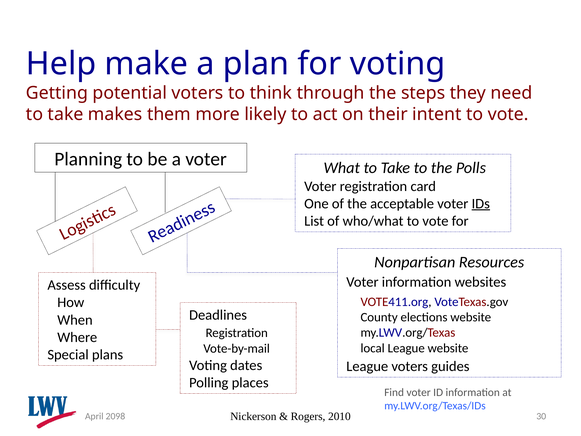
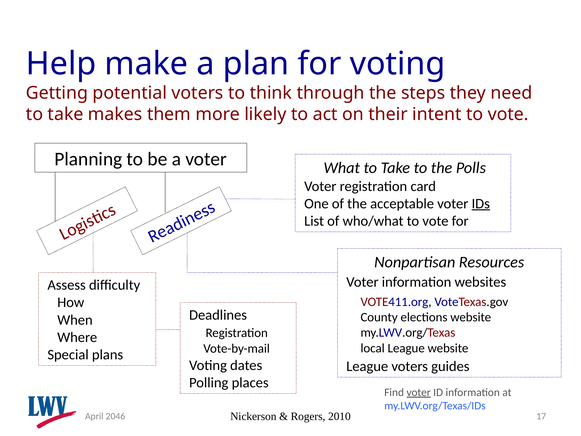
voter underline: none -> present (419, 392)
30: 30 -> 17 (541, 416)
2098: 2098 -> 2046 (115, 416)
